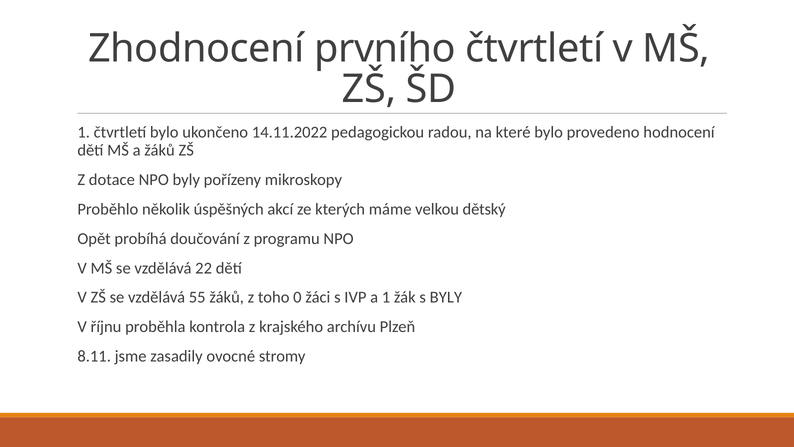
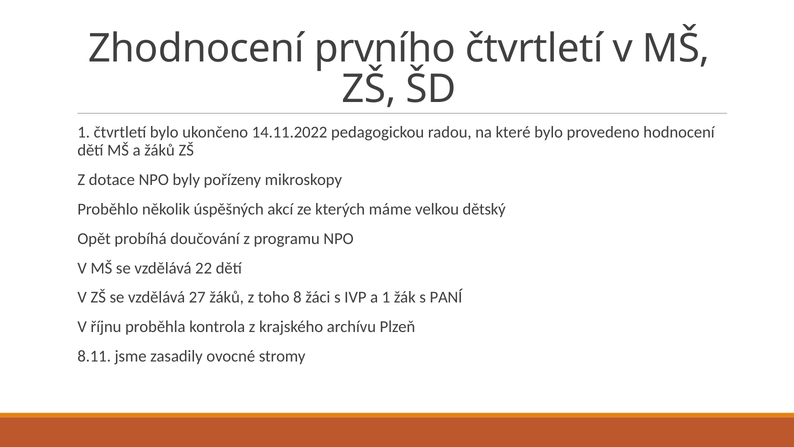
55: 55 -> 27 (197, 297)
0: 0 -> 8 (297, 297)
s BYLY: BYLY -> PANÍ (446, 297)
